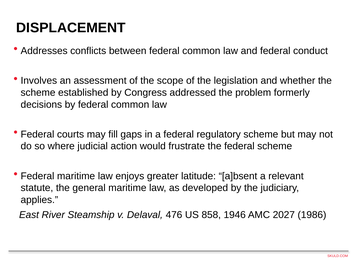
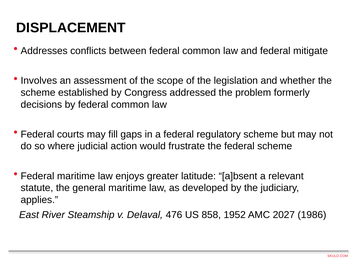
conduct: conduct -> mitigate (311, 51)
1946: 1946 -> 1952 (235, 215)
